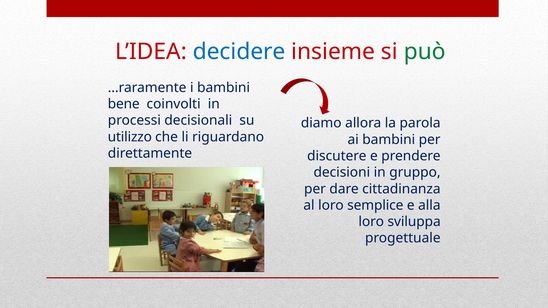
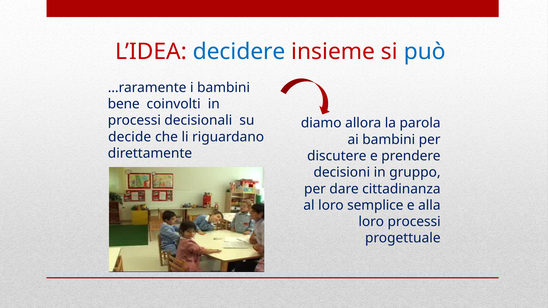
può colour: green -> blue (425, 52)
utilizzo: utilizzo -> decide (130, 137)
loro sviluppa: sviluppa -> processi (414, 222)
